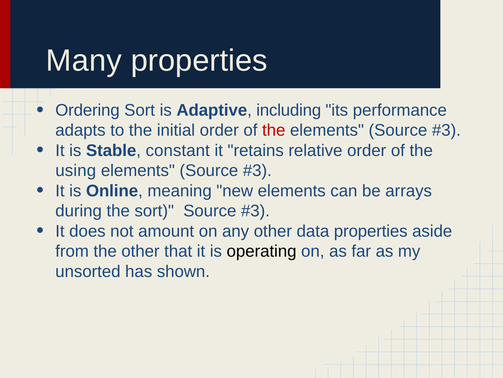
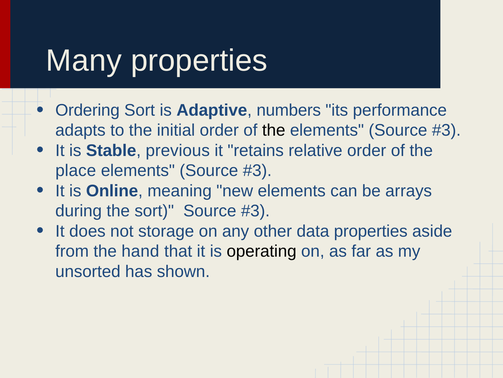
including: including -> numbers (289, 110)
the colour: red -> black (274, 130)
constant: constant -> previous (178, 150)
using: using -> place (76, 170)
amount: amount -> storage (166, 231)
the other: other -> hand (140, 251)
